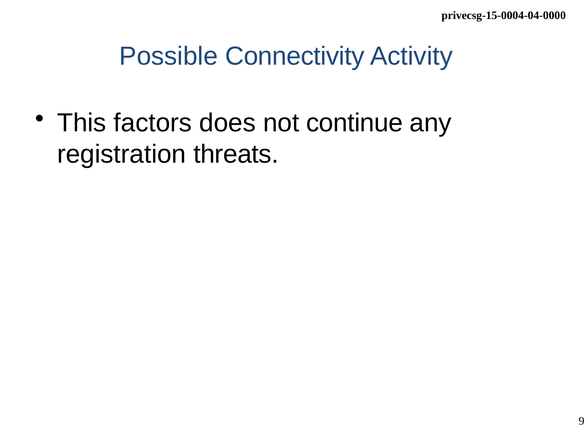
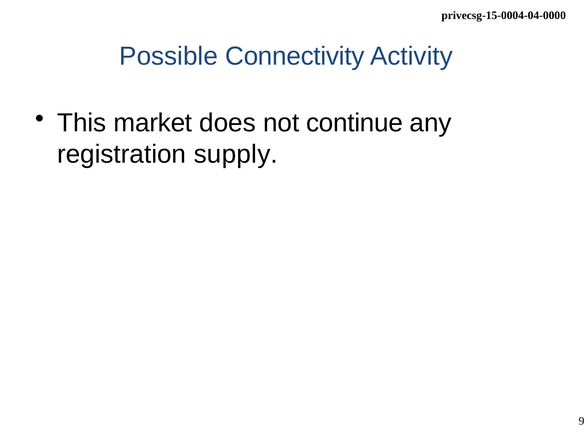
factors: factors -> market (153, 123)
threats: threats -> supply (236, 154)
